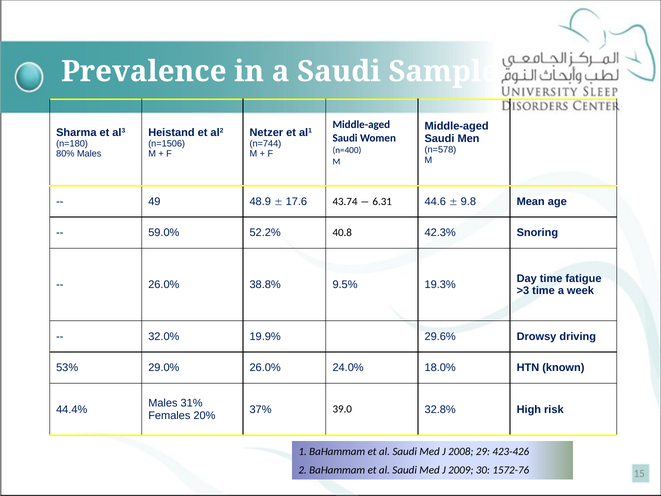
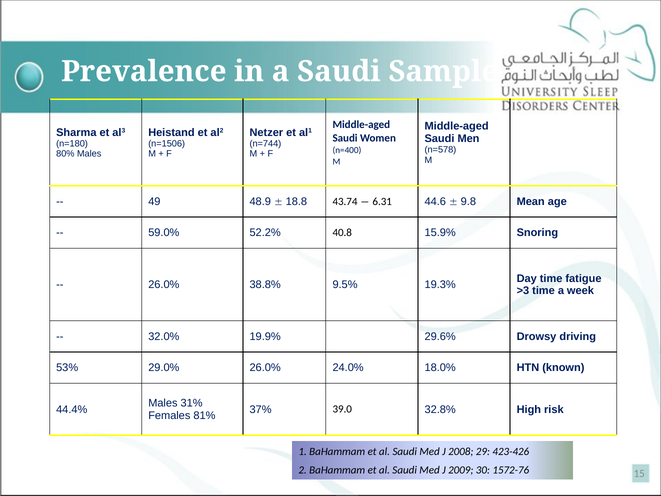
17.6: 17.6 -> 18.8 (296, 201)
42.3%: 42.3% -> 15.9% (440, 233)
20%: 20% -> 81% (204, 415)
